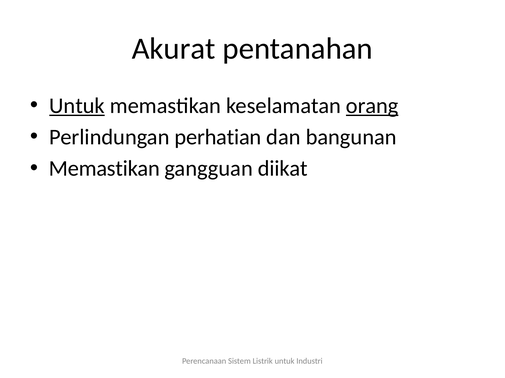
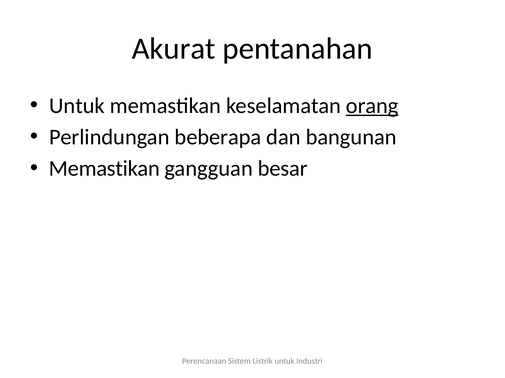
Untuk underline: present -> none (77, 106)
perhatian: perhatian -> beberapa (218, 137)
diikat: diikat -> besar (283, 169)
